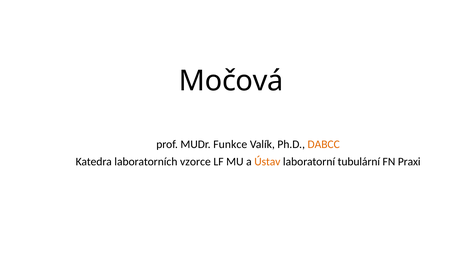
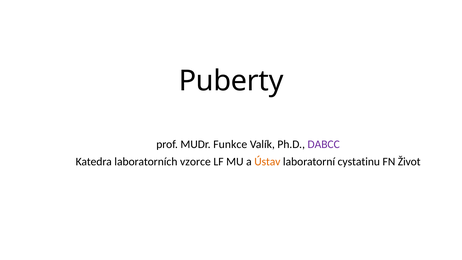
Močová: Močová -> Puberty (231, 81)
DABCC colour: orange -> purple (324, 144)
tubulární: tubulární -> cystatinu (359, 162)
Praxi: Praxi -> Život (409, 162)
